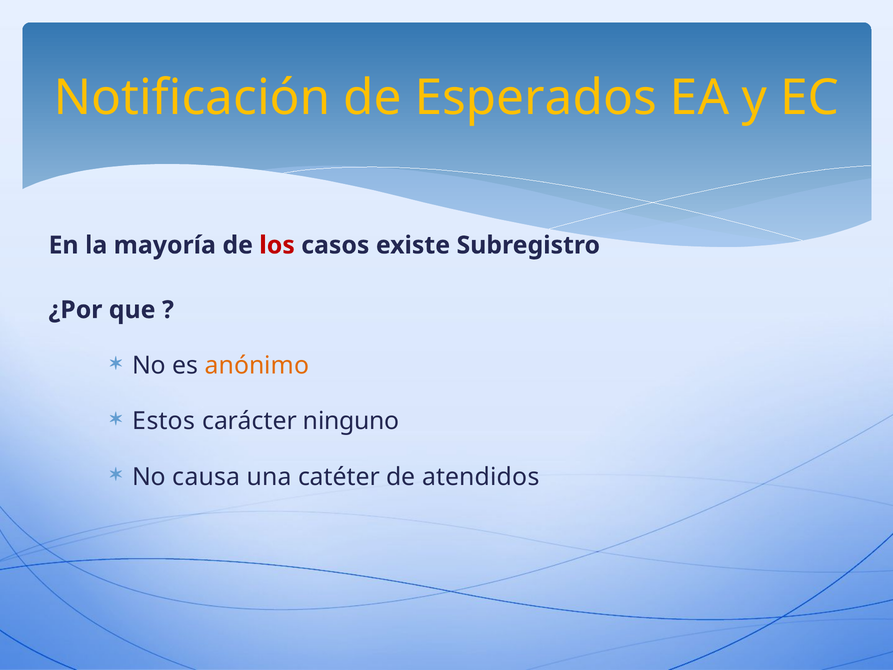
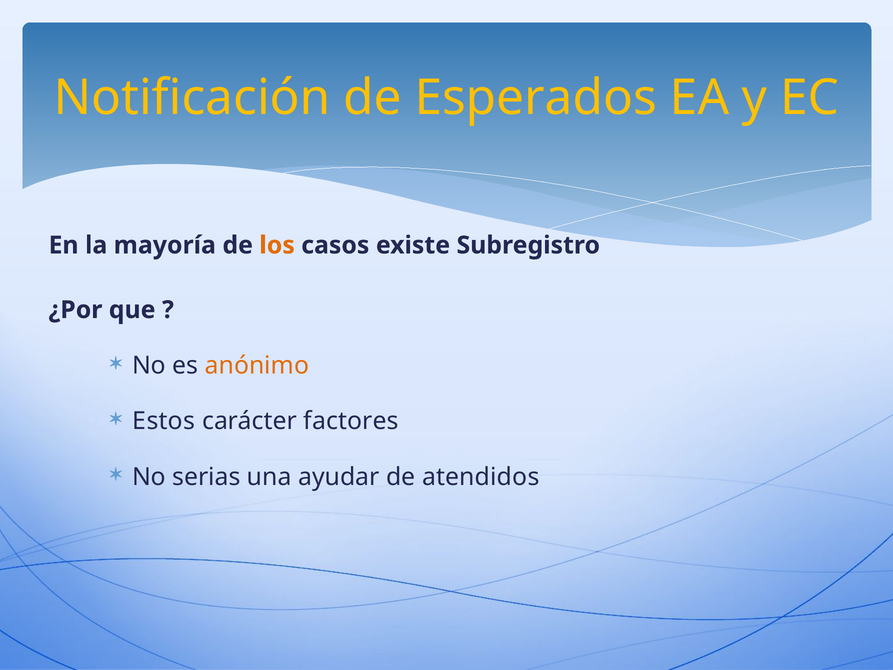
los colour: red -> orange (277, 245)
ninguno: ninguno -> factores (351, 421)
causa: causa -> serias (206, 477)
catéter: catéter -> ayudar (339, 477)
